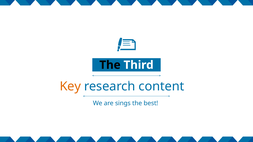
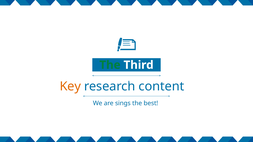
The colour: black -> green (110, 65)
